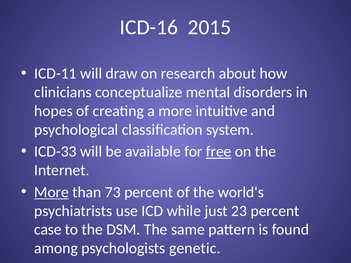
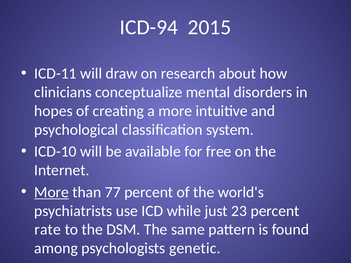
ICD-16: ICD-16 -> ICD-94 (149, 27)
ICD-33: ICD-33 -> ICD-10 (55, 152)
free underline: present -> none (219, 152)
73: 73 -> 77 (113, 192)
case: case -> rate (48, 230)
